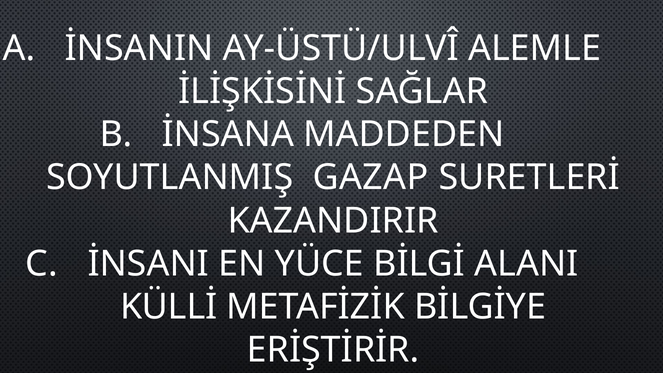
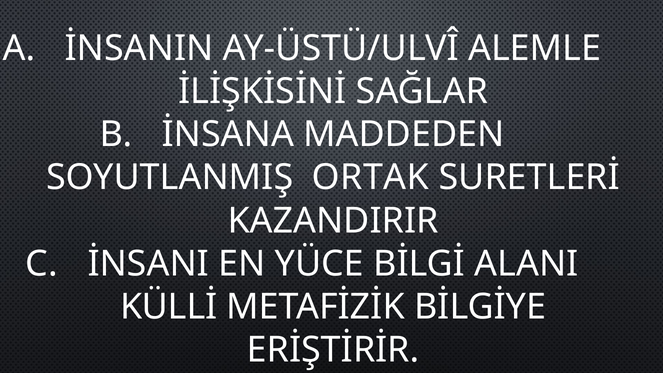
GAZAP: GAZAP -> ORTAK (370, 178)
